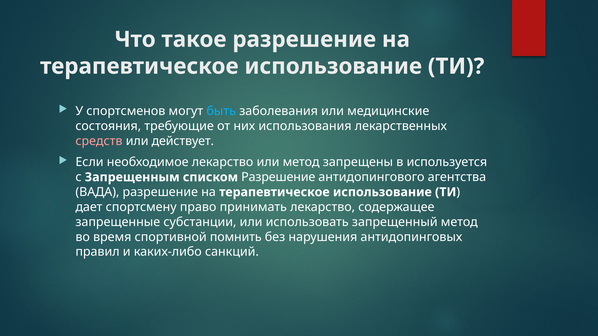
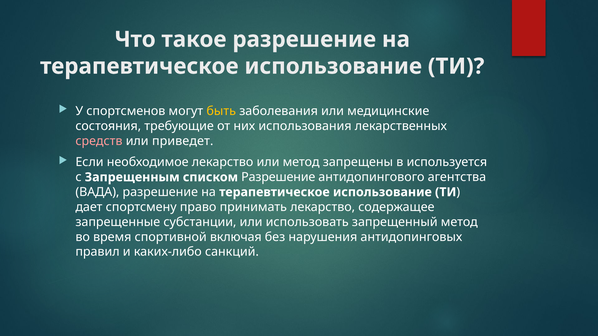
быть colour: light blue -> yellow (221, 111)
действует: действует -> приведет (183, 141)
помнить: помнить -> включая (236, 237)
